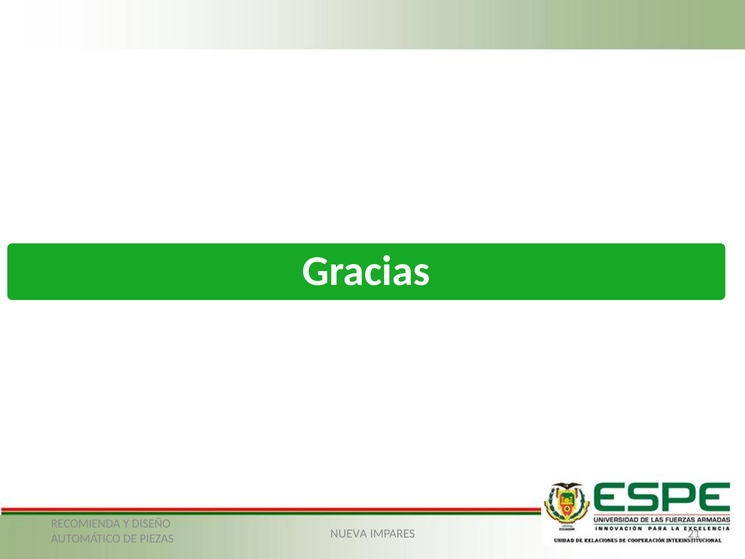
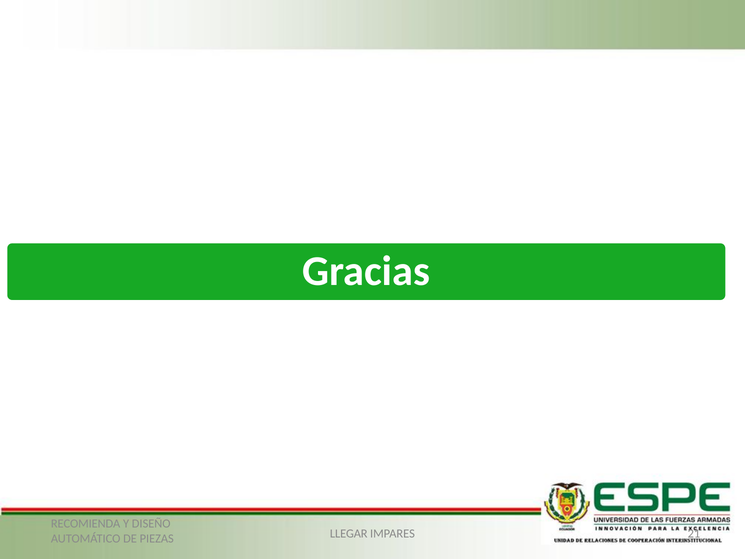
NUEVA: NUEVA -> LLEGAR (349, 534)
